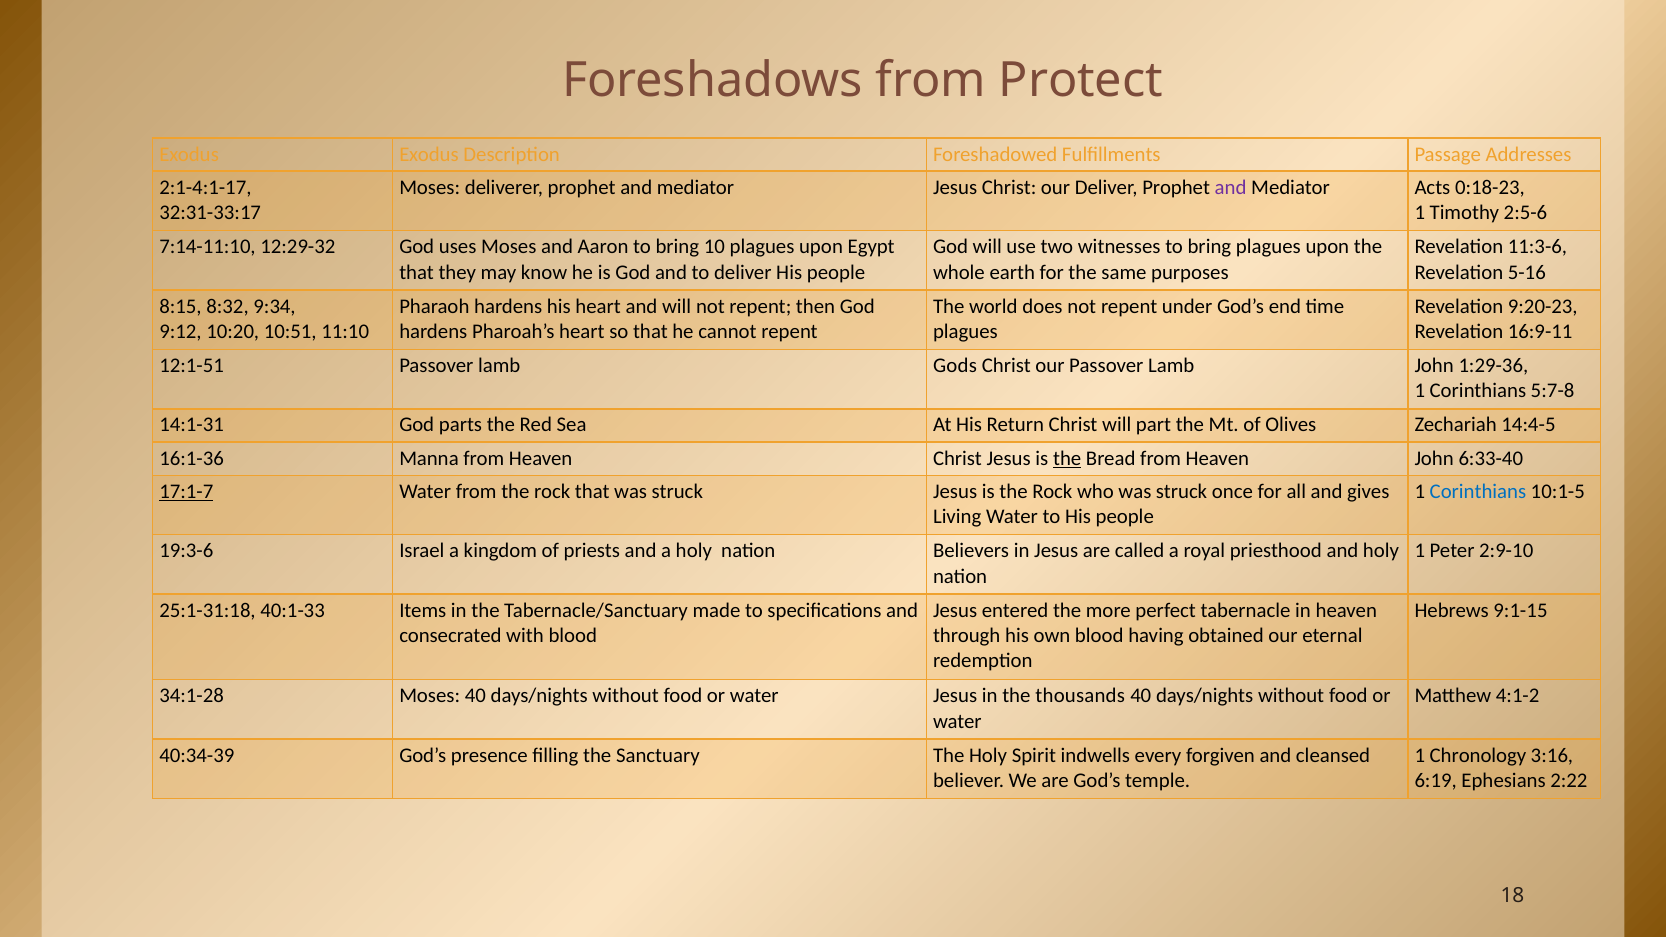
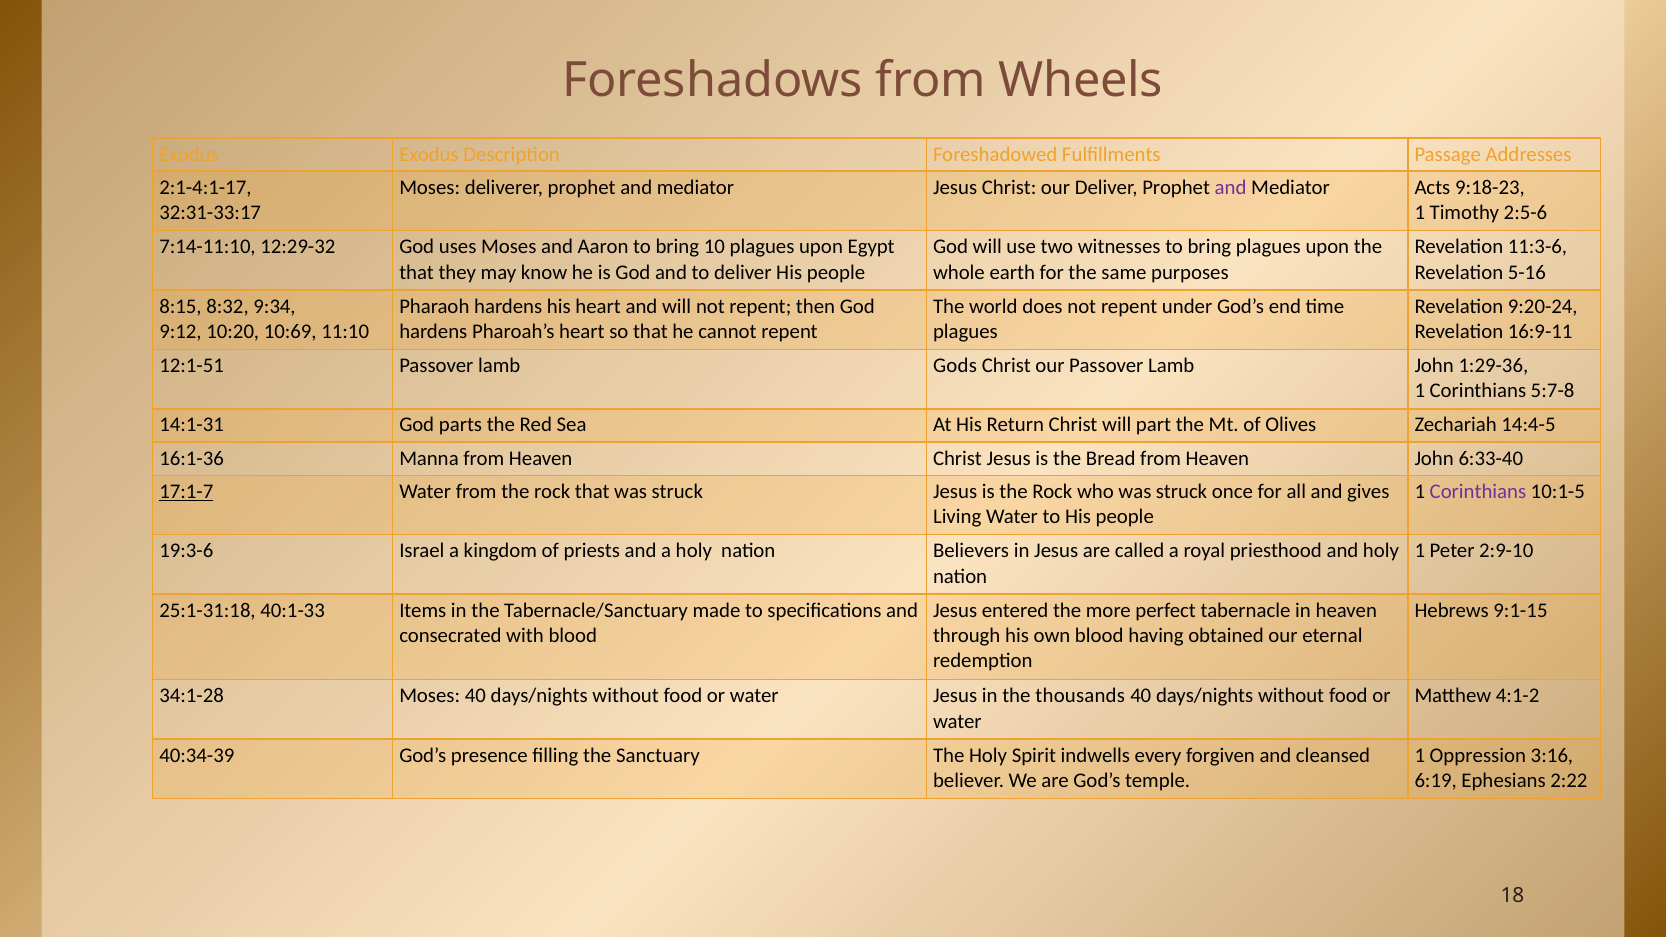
Protect: Protect -> Wheels (1081, 80)
0:18-23: 0:18-23 -> 9:18-23 (1490, 187)
9:20-23: 9:20-23 -> 9:20-24 (1543, 306)
10:51: 10:51 -> 10:69 (290, 332)
the underline: present -> none (1067, 458)
Corinthians colour: blue -> purple (1478, 492)
Chronology: Chronology -> Oppression (1478, 756)
